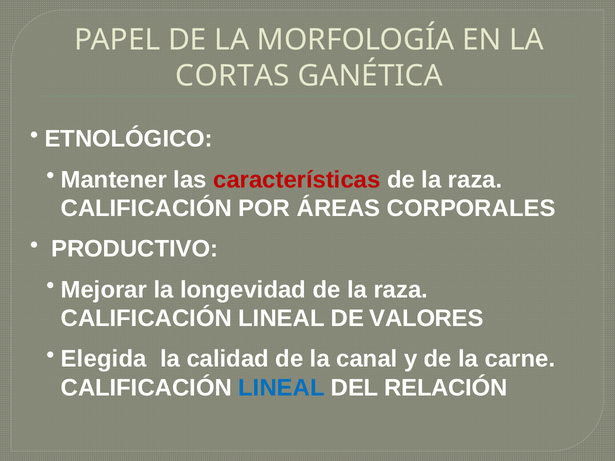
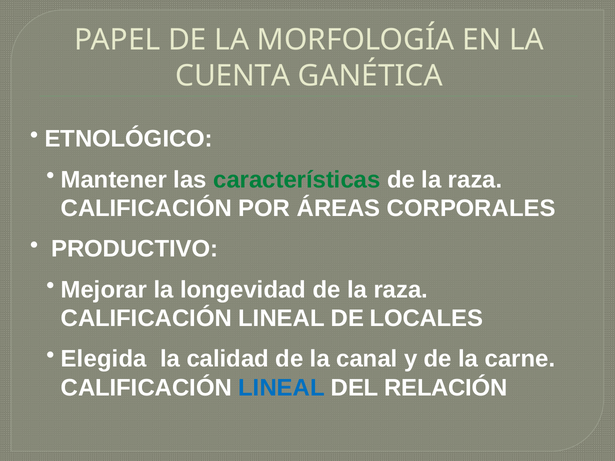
CORTAS: CORTAS -> CUENTA (233, 76)
características colour: red -> green (297, 180)
VALORES: VALORES -> LOCALES (426, 319)
